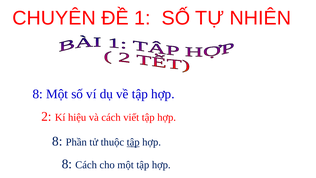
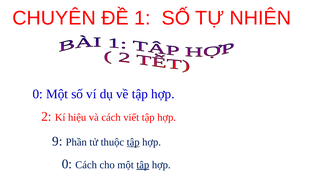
8: 8 -> 0 (38, 94)
8: 8 -> 9 (57, 141)
8: 8 -> 0 (67, 164)
tập underline: none -> present (143, 165)
